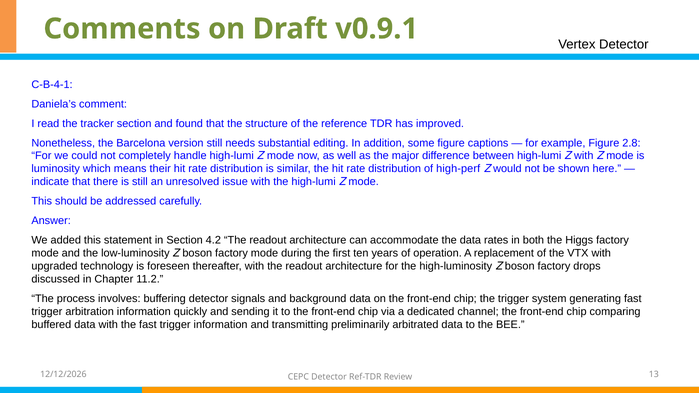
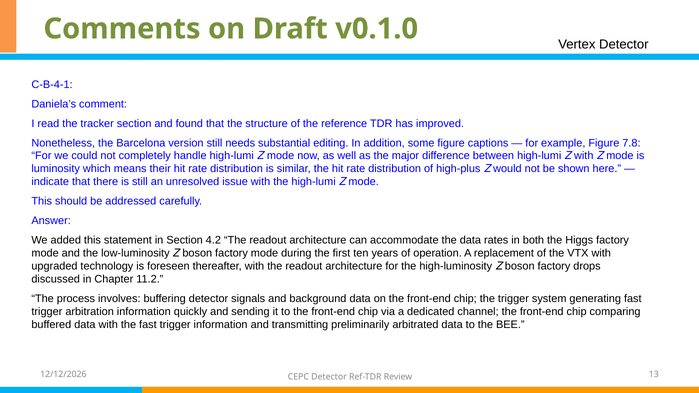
v0.9.1: v0.9.1 -> v0.1.0 (377, 29)
2.8: 2.8 -> 7.8 (631, 143)
high-perf: high-perf -> high-plus (458, 169)
